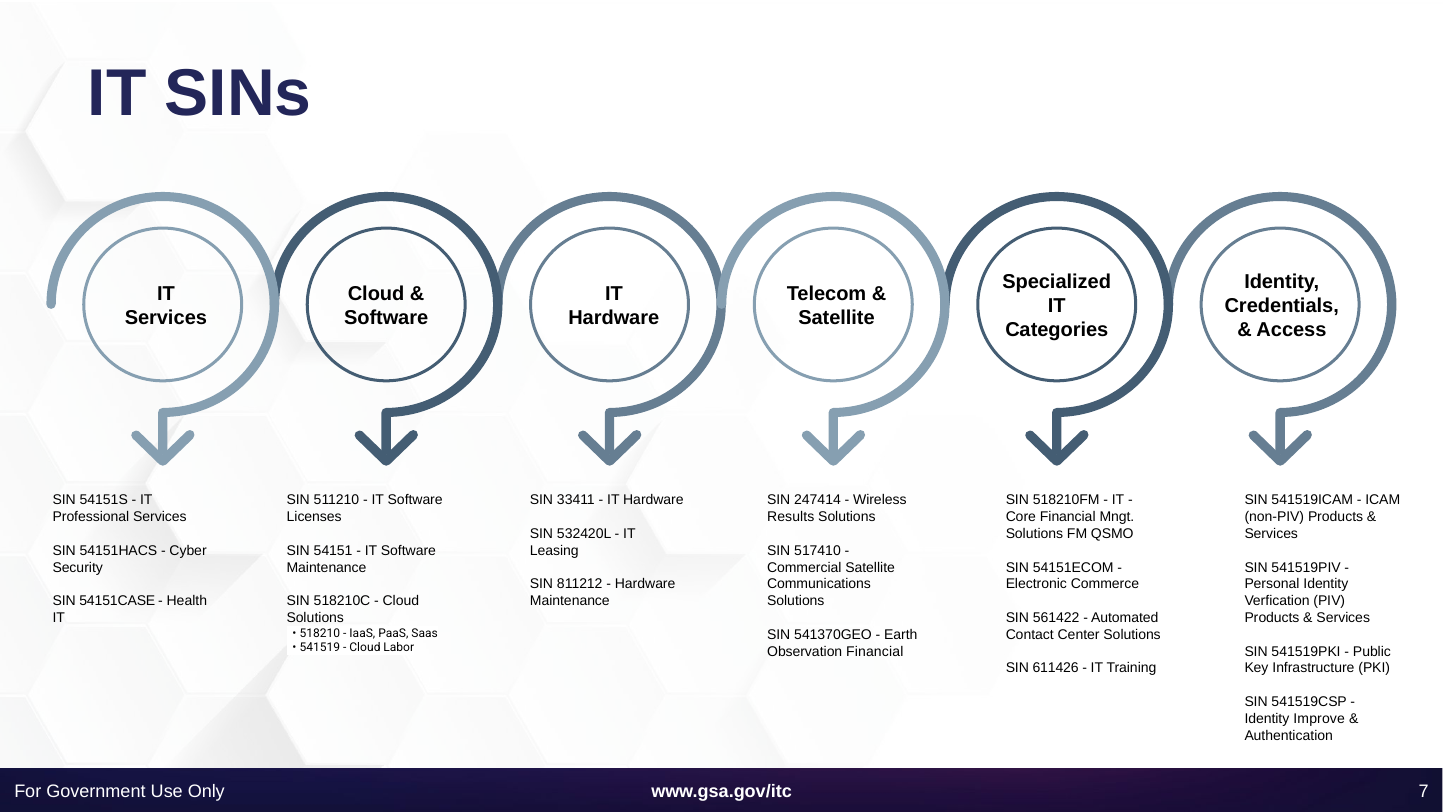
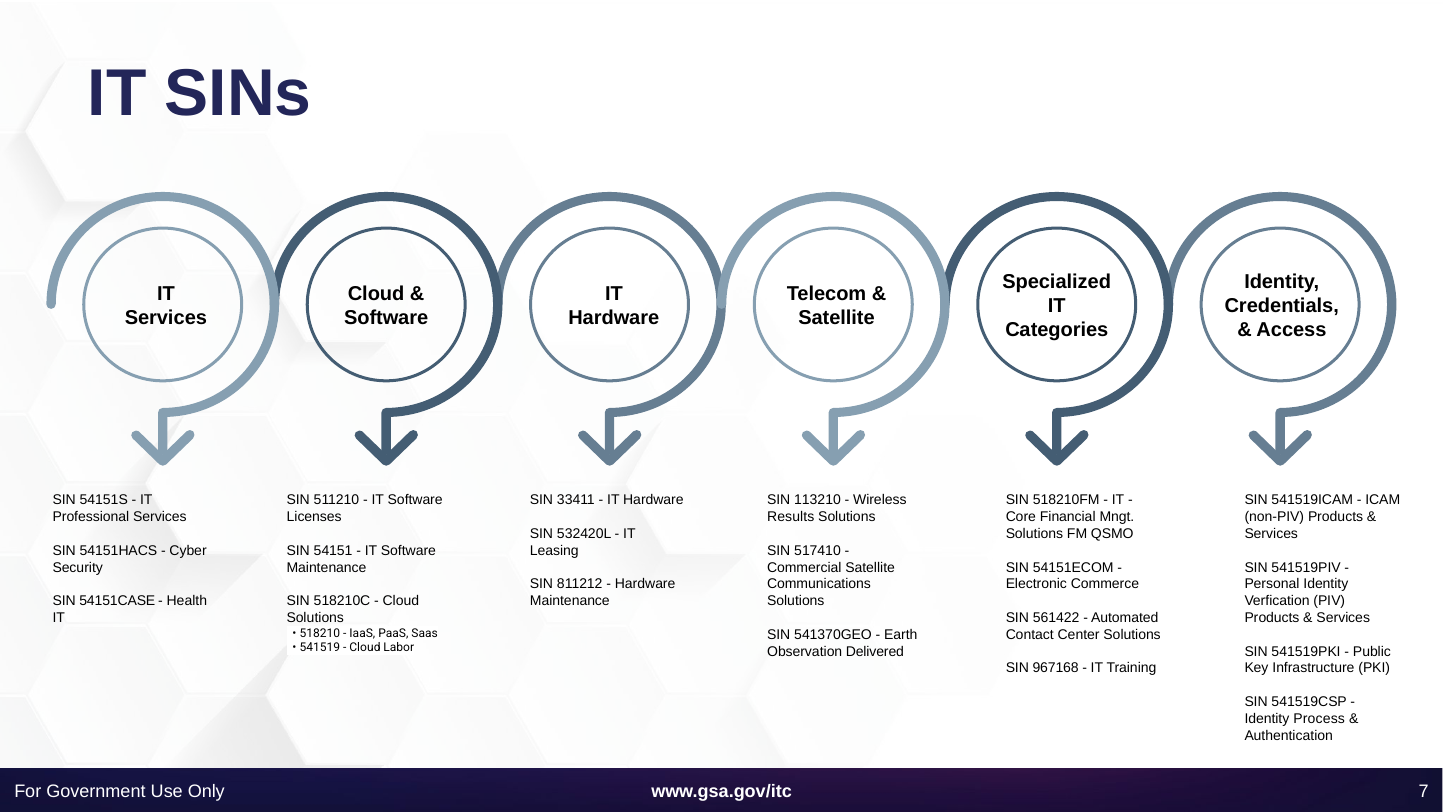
247414: 247414 -> 113210 (817, 500)
Observation Financial: Financial -> Delivered (875, 651)
611426: 611426 -> 967168 (1056, 668)
Improve: Improve -> Process (1319, 719)
